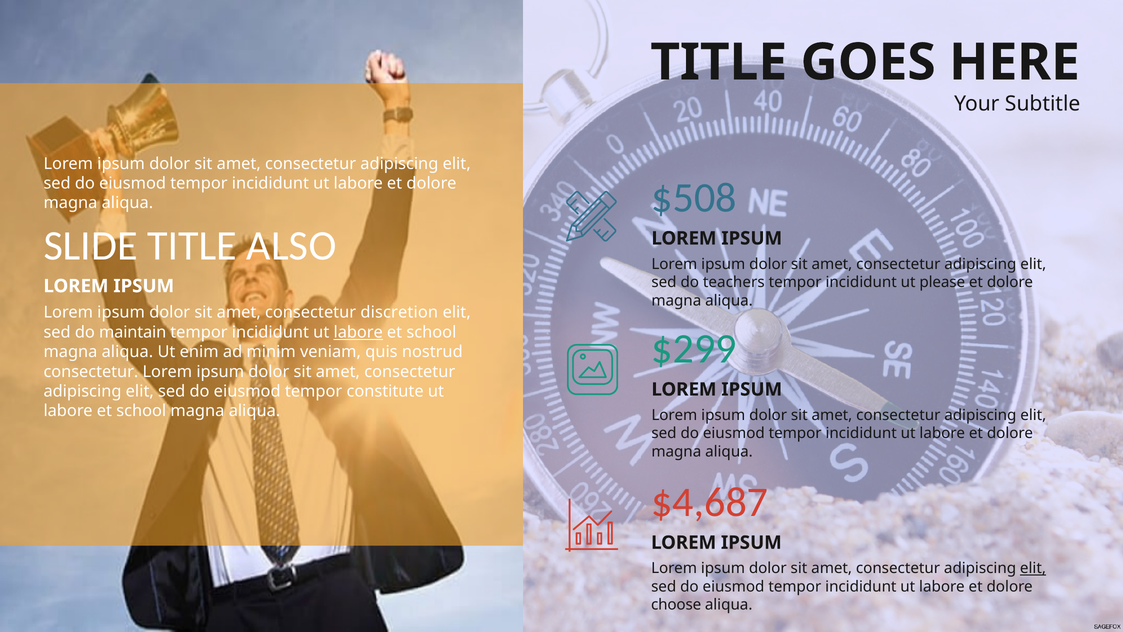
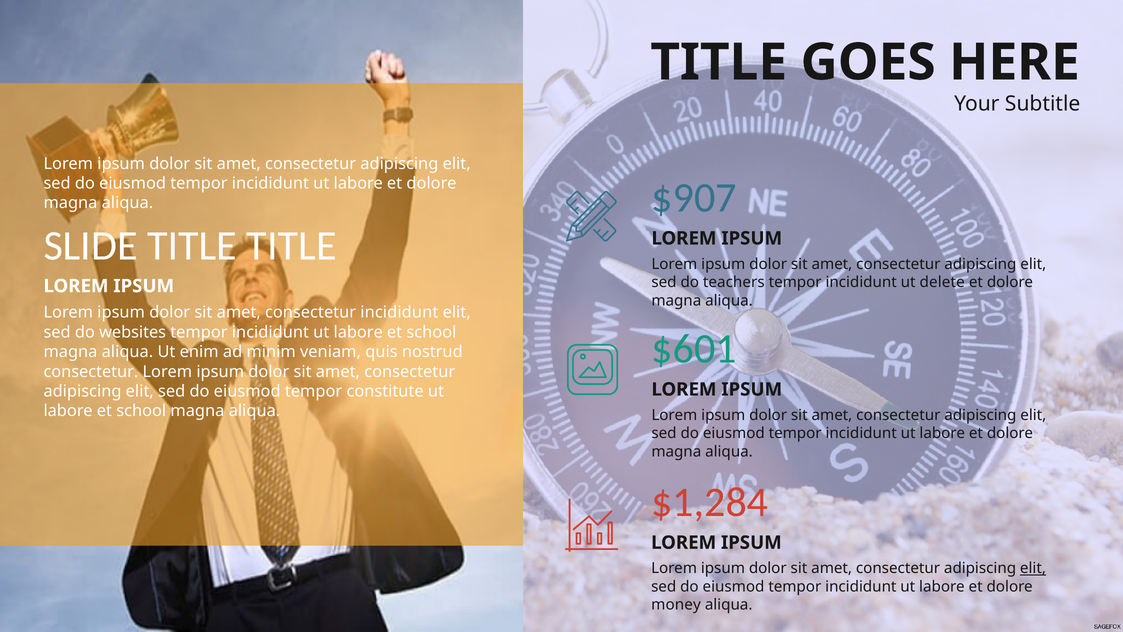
$508: $508 -> $907 (694, 198)
TITLE ALSO: ALSO -> TITLE (292, 245)
please: please -> delete (942, 282)
consectetur discretion: discretion -> incididunt (399, 312)
maintain: maintain -> websites (133, 332)
labore underline: present -> none (358, 332)
$299: $299 -> $601 (694, 349)
$4,687: $4,687 -> $1,284 (710, 502)
choose: choose -> money (676, 605)
